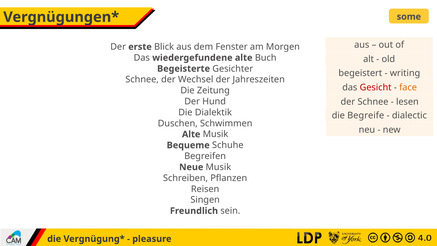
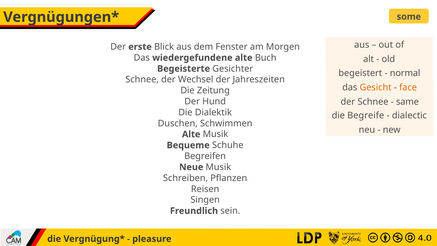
writing: writing -> normal (405, 73)
Gesicht colour: red -> orange (376, 87)
lesen: lesen -> same (407, 102)
